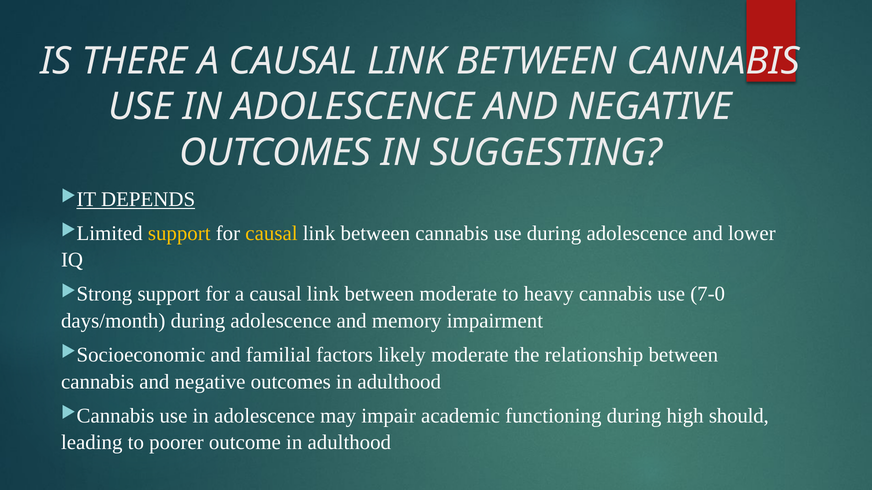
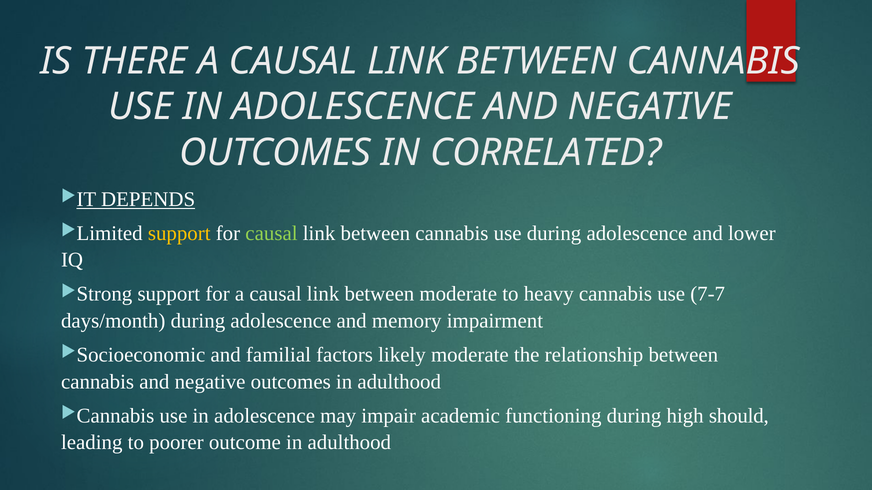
SUGGESTING: SUGGESTING -> CORRELATED (546, 153)
causal colour: yellow -> light green (271, 234)
7-0: 7-0 -> 7-7 (708, 294)
